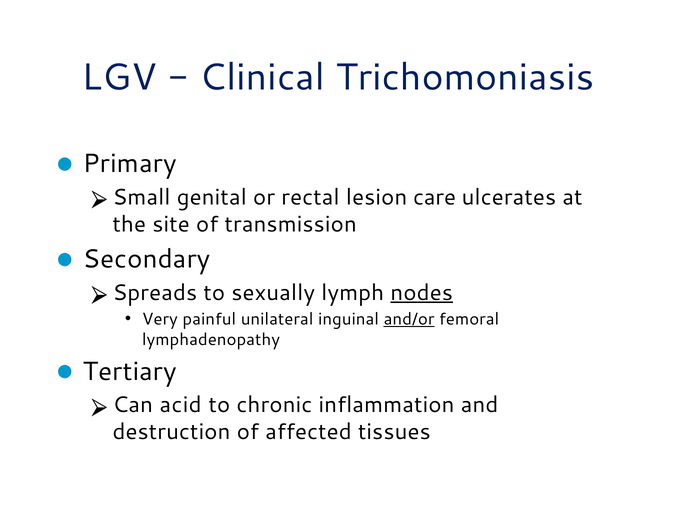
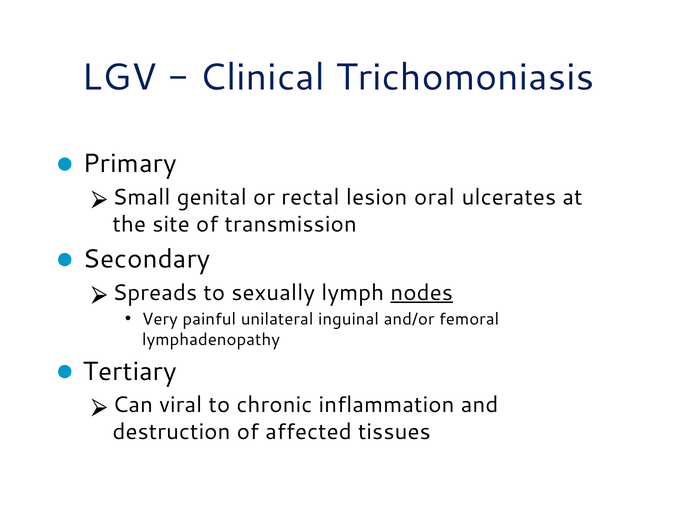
care: care -> oral (434, 197)
and/or underline: present -> none (409, 319)
acid: acid -> viral (181, 405)
